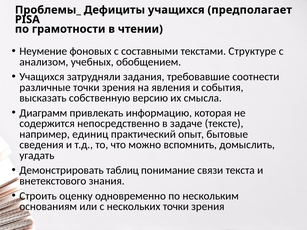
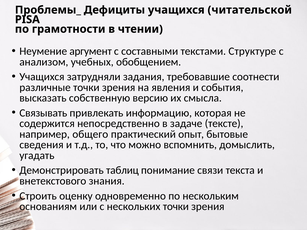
предполагает: предполагает -> читательской (250, 10)
фоновых: фоновых -> аргумент (91, 51)
Диаграмм: Диаграмм -> Связывать (43, 113)
единиц: единиц -> общего (90, 134)
